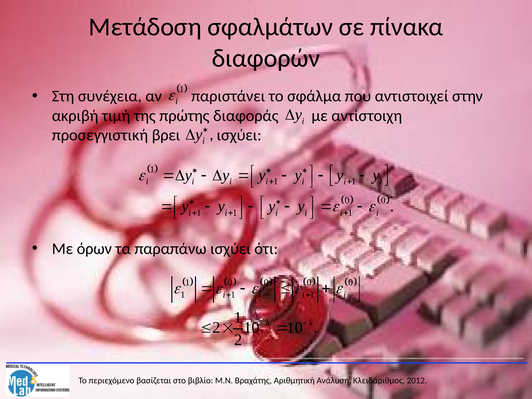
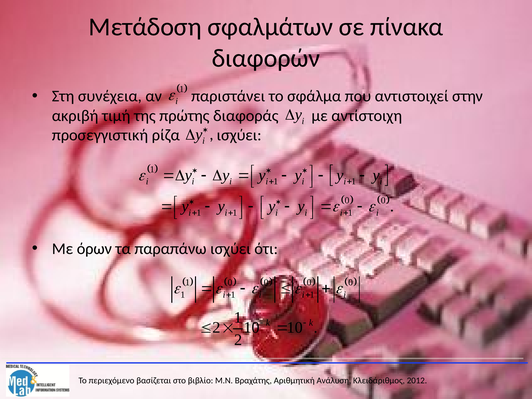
βρει: βρει -> ρίζα (166, 135)
